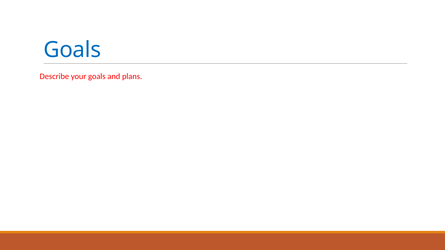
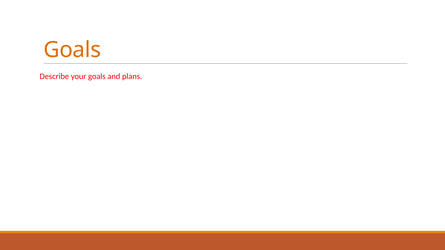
Goals colour: blue -> orange (72, 50)
